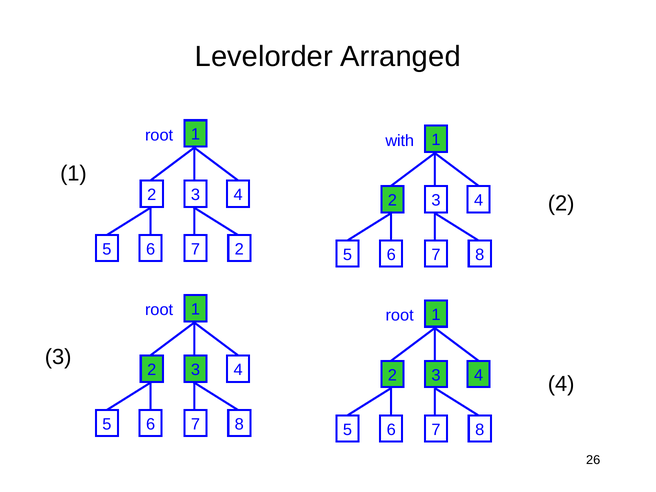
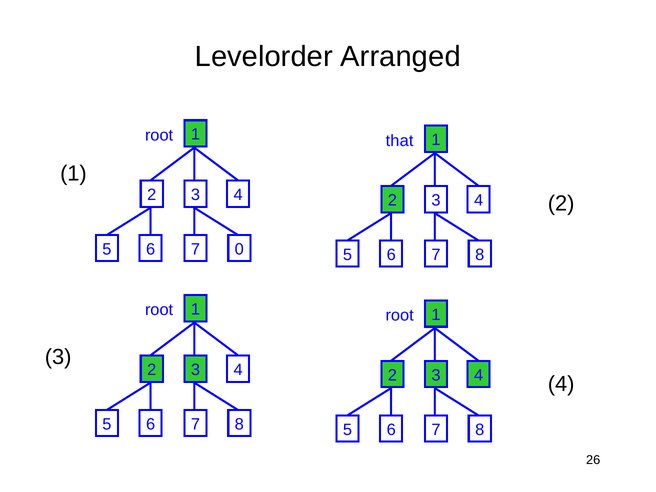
with: with -> that (400, 141)
6 2: 2 -> 0 (239, 249)
